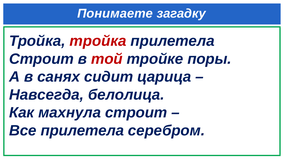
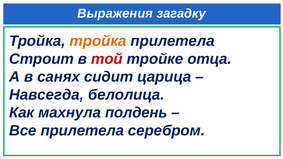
Понимаете: Понимаете -> Выражения (115, 14)
тройка colour: red -> orange (98, 41)
поры: поры -> отца (209, 59)
махнула строит: строит -> полдень (136, 113)
